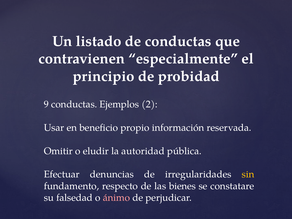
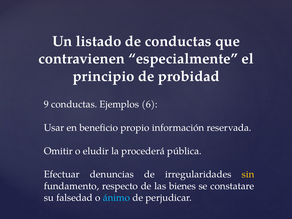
2: 2 -> 6 (150, 104)
autoridad: autoridad -> procederá (143, 151)
ánimo colour: pink -> light blue (116, 198)
